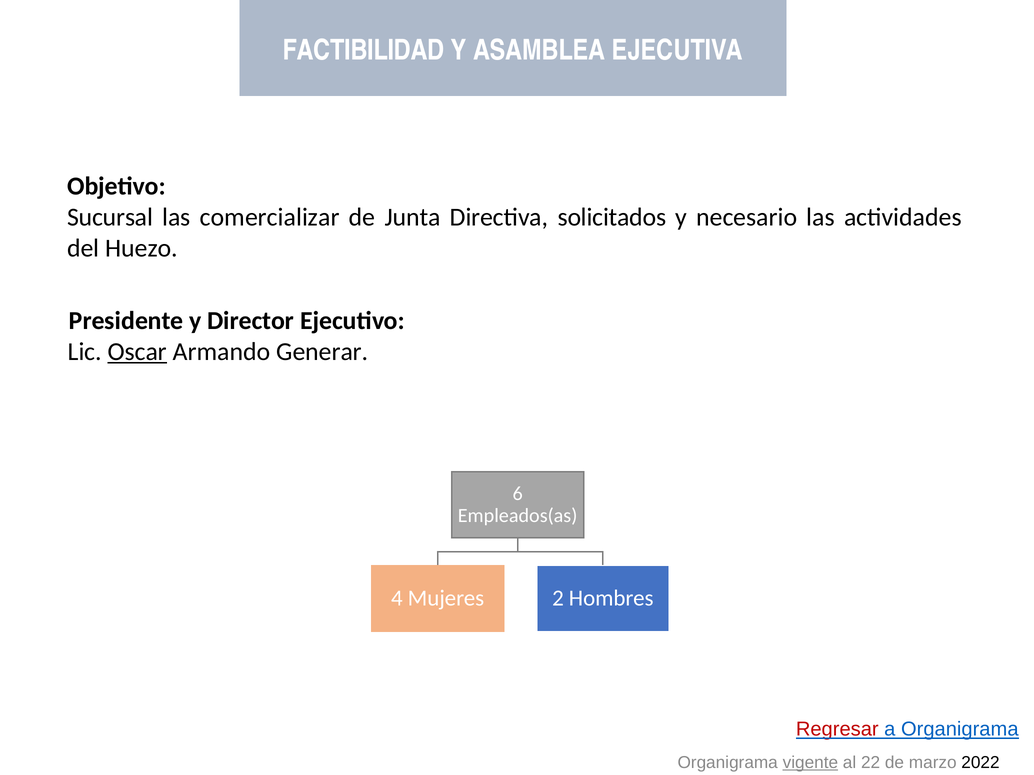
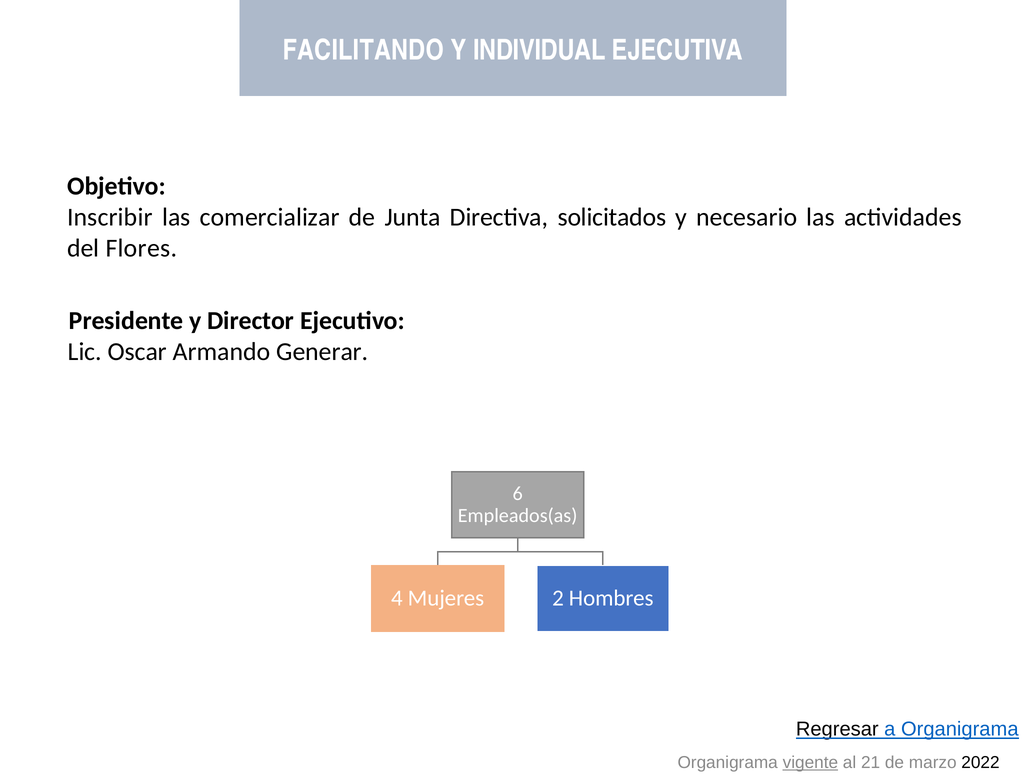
FACTIBILIDAD: FACTIBILIDAD -> FACILITANDO (363, 50)
ASAMBLEA: ASAMBLEA -> INDIVIDUAL (539, 50)
Sucursal: Sucursal -> Inscribir (110, 218)
Huezo: Huezo -> Flores (141, 249)
Oscar underline: present -> none (137, 352)
Regresar colour: red -> black (837, 730)
22: 22 -> 21 (871, 763)
